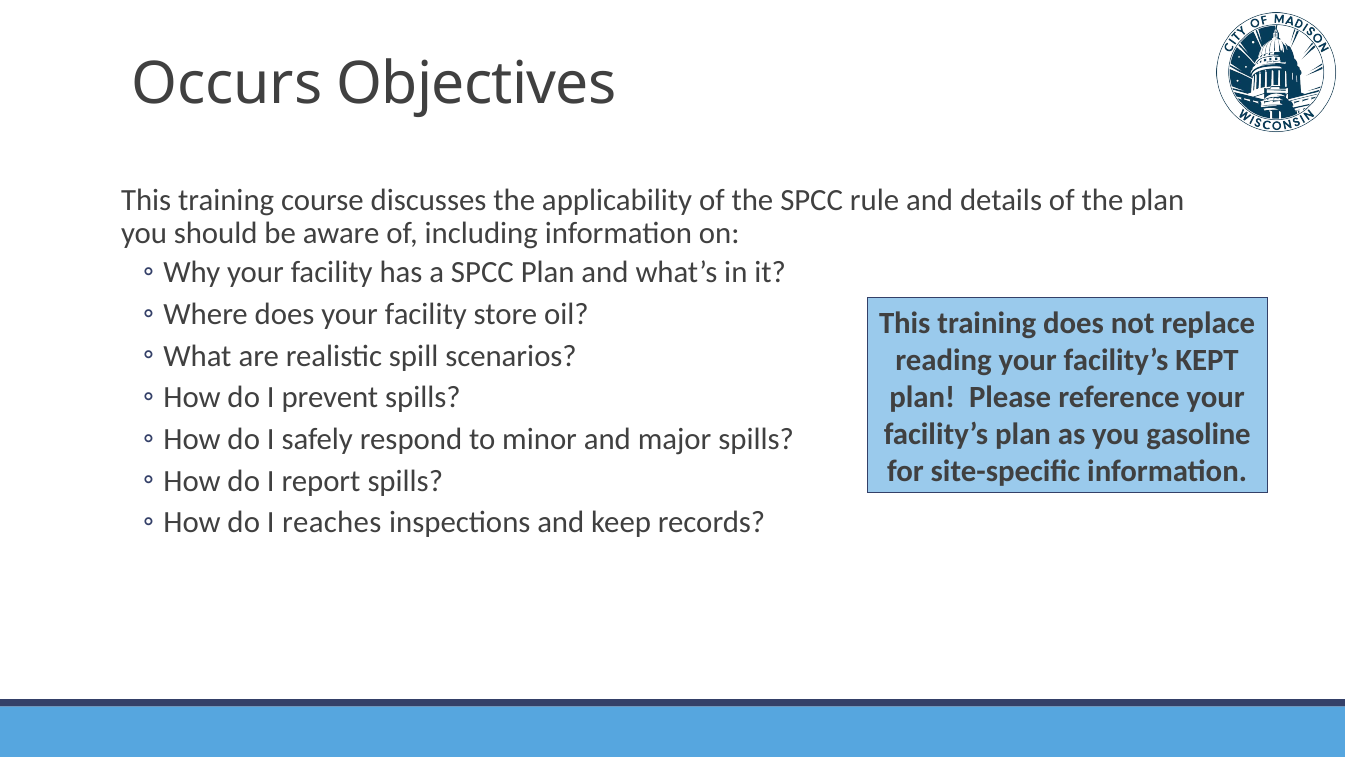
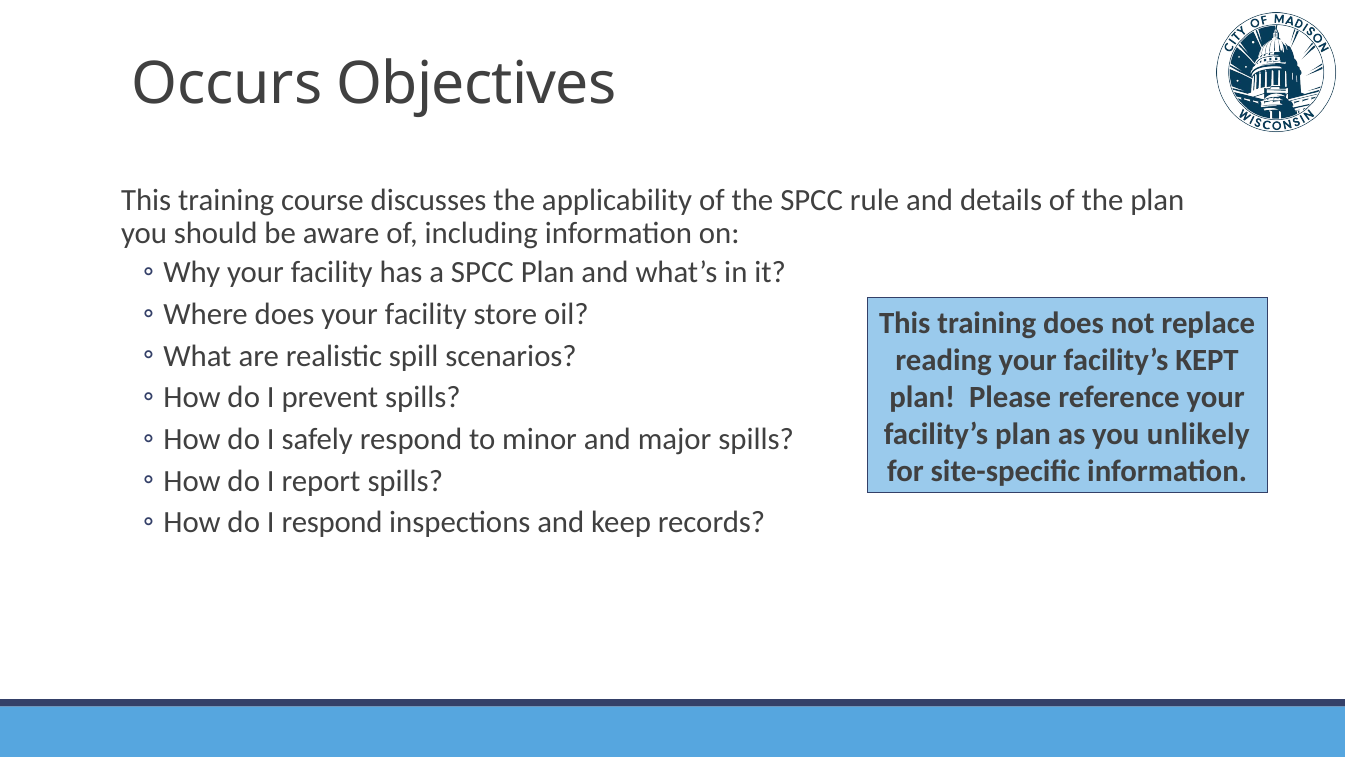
gasoline: gasoline -> unlikely (1198, 434)
I reaches: reaches -> respond (332, 522)
